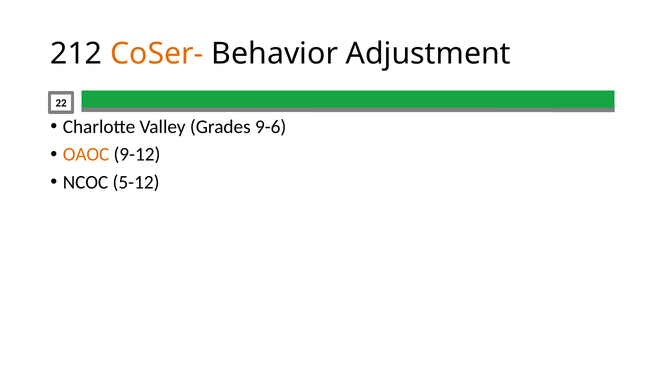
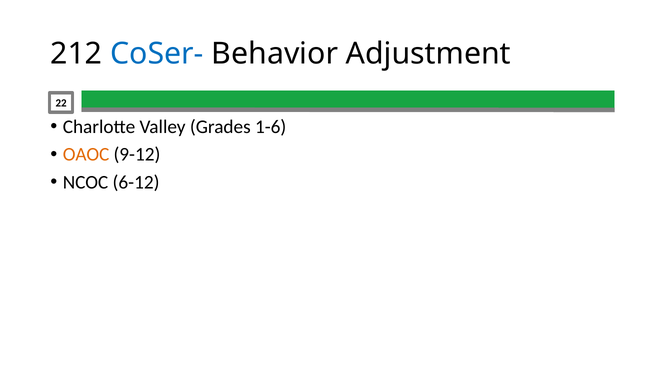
CoSer- colour: orange -> blue (157, 54)
9-6: 9-6 -> 1-6 (271, 127)
5-12: 5-12 -> 6-12 (136, 182)
